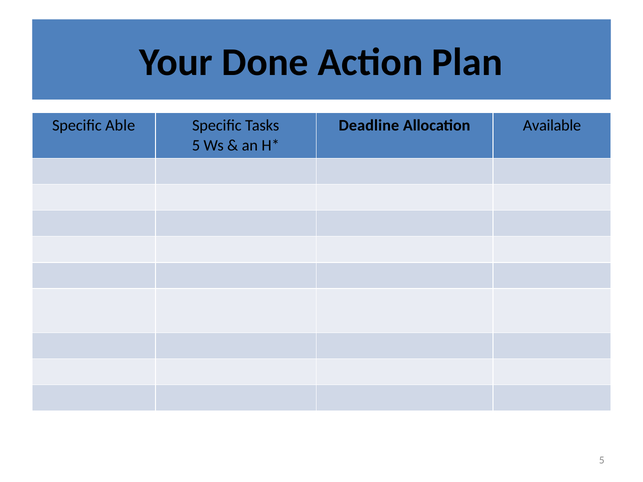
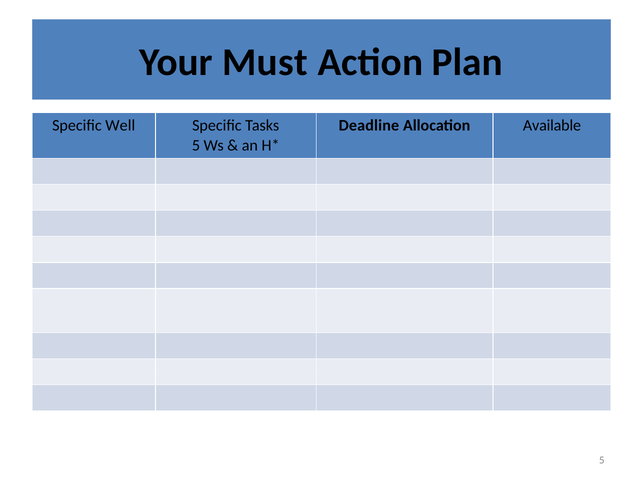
Done: Done -> Must (265, 62)
Able: Able -> Well (120, 126)
